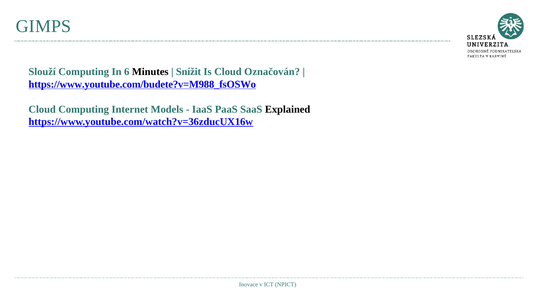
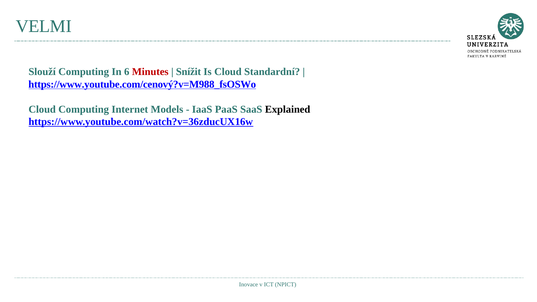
GIMPS: GIMPS -> VELMI (44, 26)
Minutes colour: black -> red (150, 72)
Označován: Označován -> Standardní (272, 72)
https://www.youtube.com/budete?v=M988_fsOSWo: https://www.youtube.com/budete?v=M988_fsOSWo -> https://www.youtube.com/cenový?v=M988_fsOSWo (142, 84)
